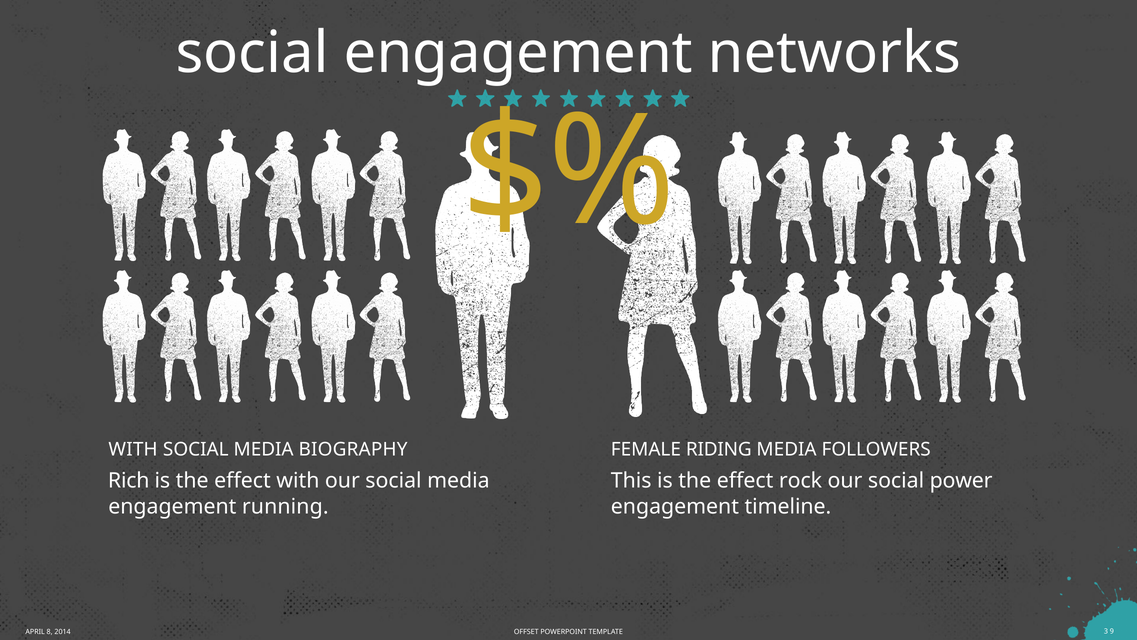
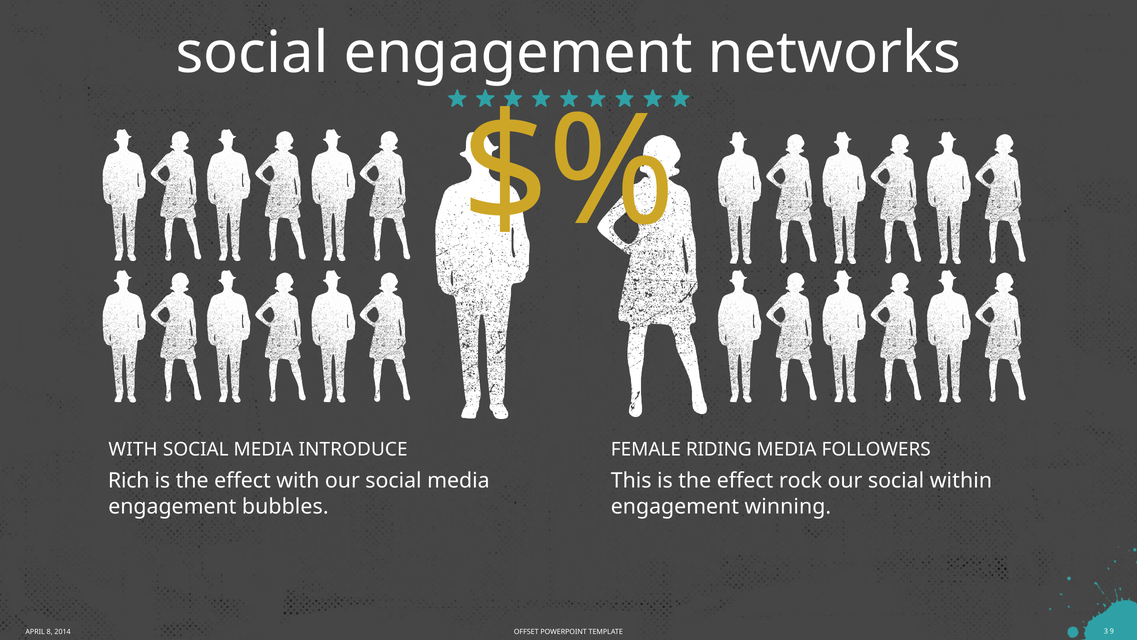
BIOGRAPHY: BIOGRAPHY -> INTRODUCE (353, 449)
power: power -> within (961, 481)
running: running -> bubbles (285, 506)
timeline: timeline -> winning (788, 506)
